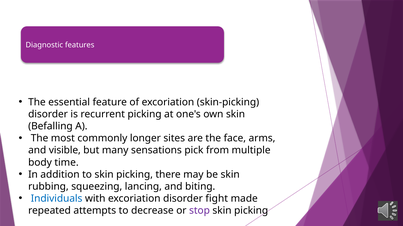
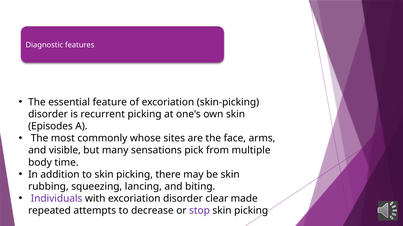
Befalling: Befalling -> Episodes (50, 127)
longer: longer -> whose (145, 139)
Individuals colour: blue -> purple (57, 199)
fight: fight -> clear (217, 199)
